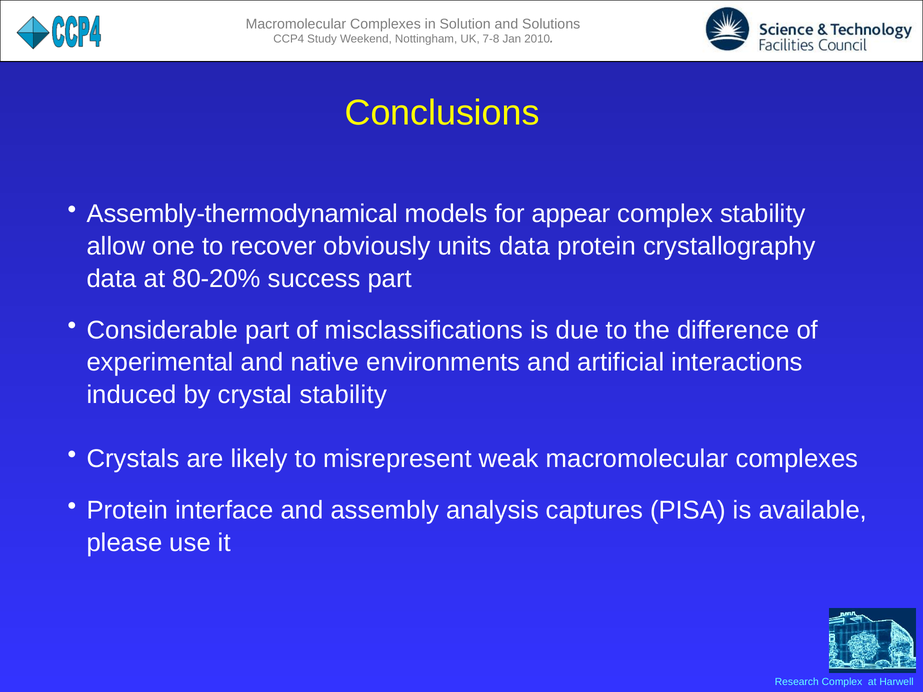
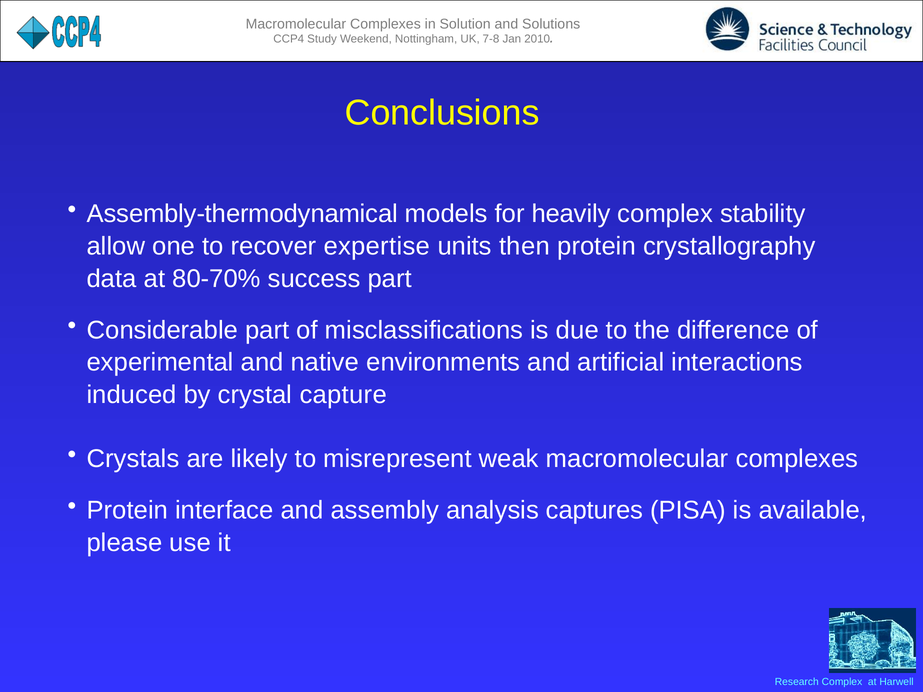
appear: appear -> heavily (571, 214)
obviously: obviously -> expertise (377, 246)
units data: data -> then (524, 246)
80-20%: 80-20% -> 80-70% (217, 279)
crystal stability: stability -> capture (343, 395)
